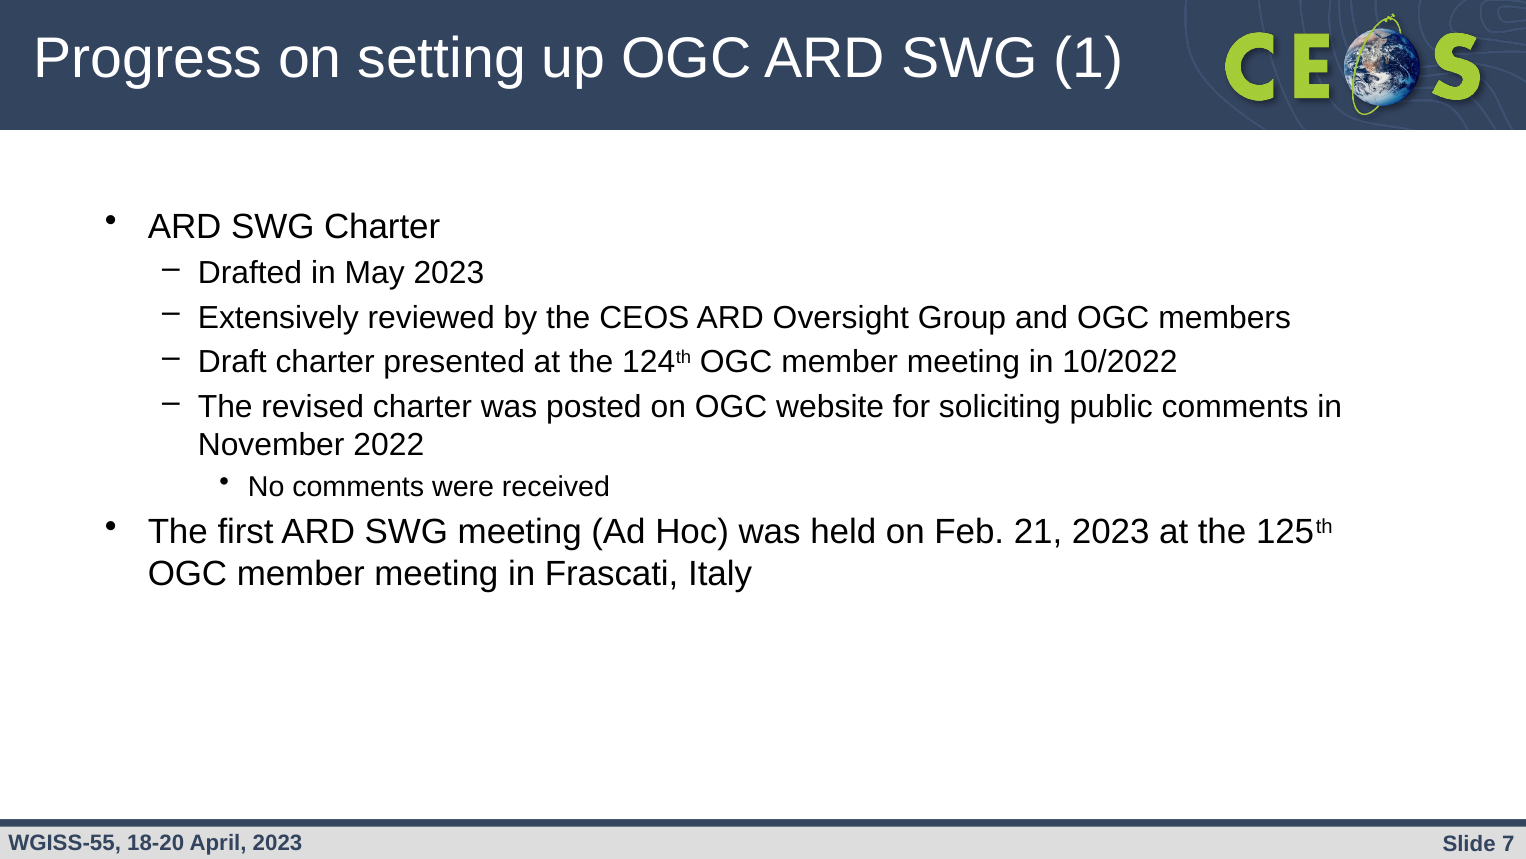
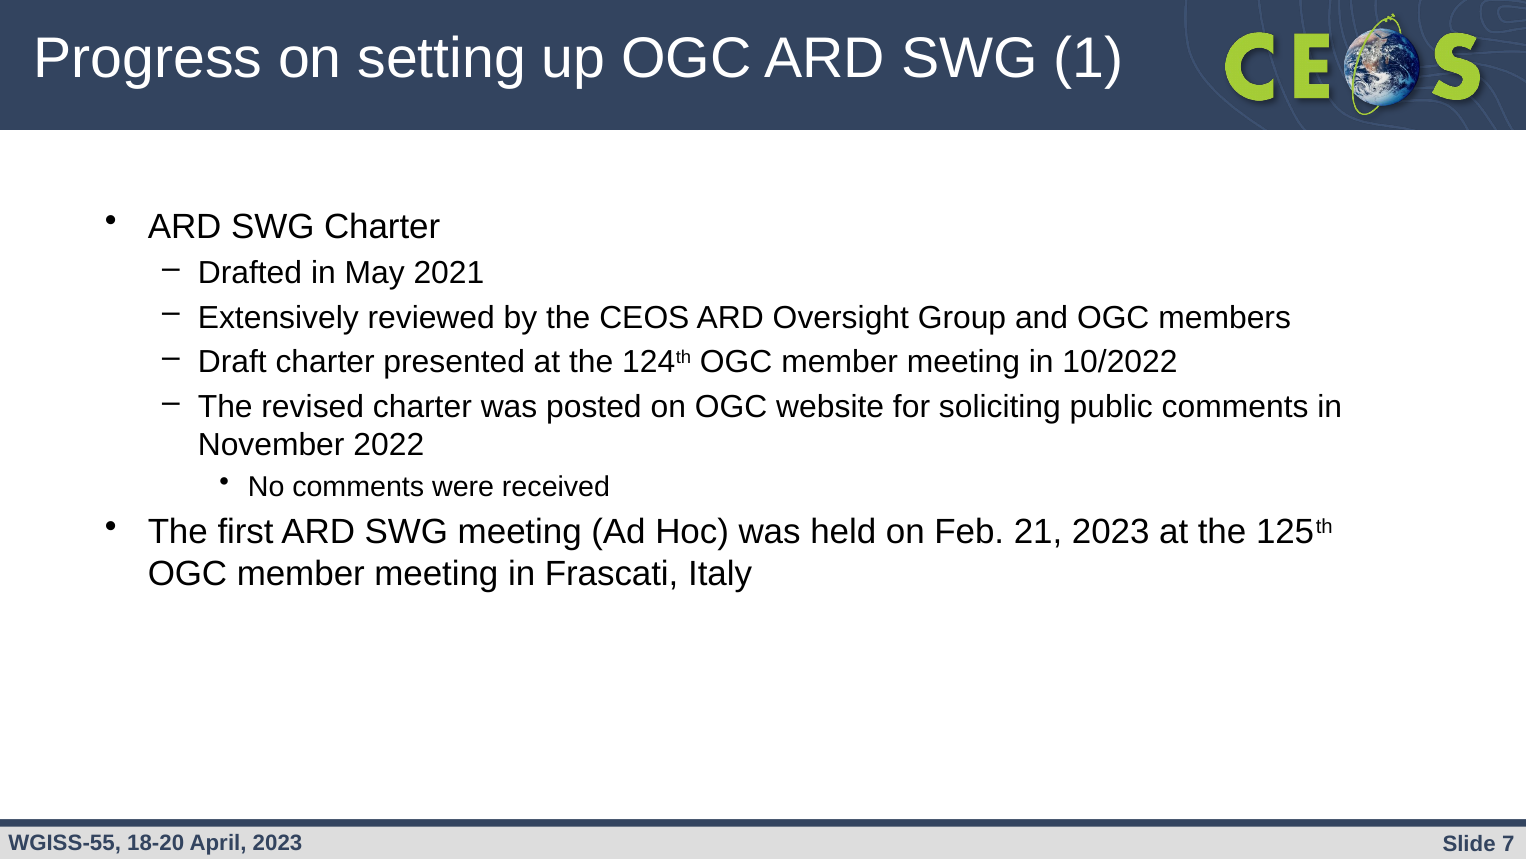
May 2023: 2023 -> 2021 (449, 273)
